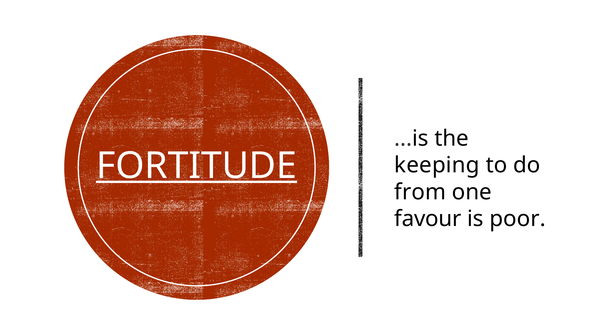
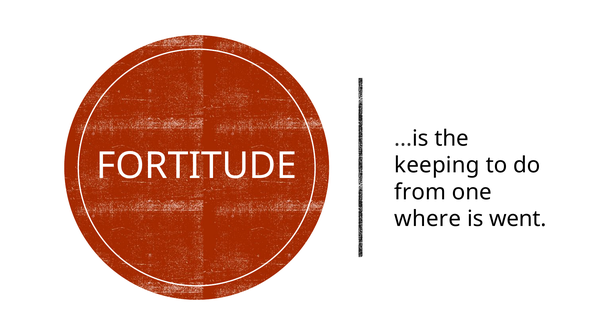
FORTITUDE underline: present -> none (197, 166)
favour: favour -> where (428, 219)
poor: poor -> went (518, 219)
